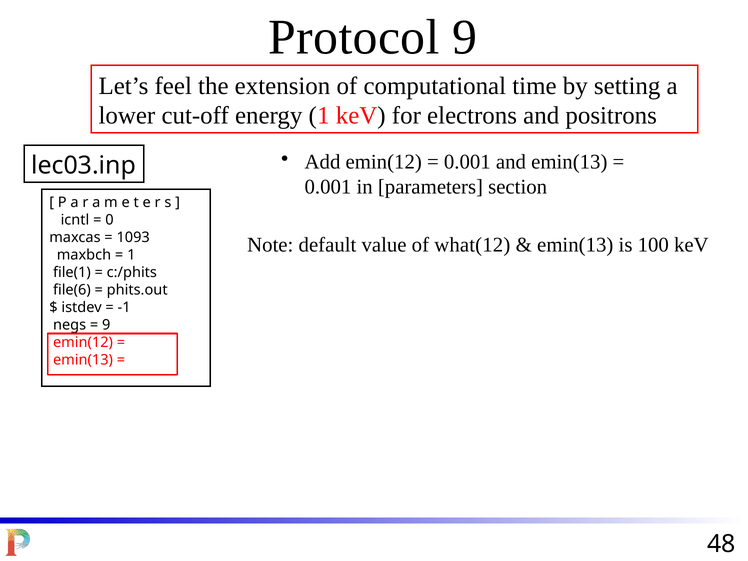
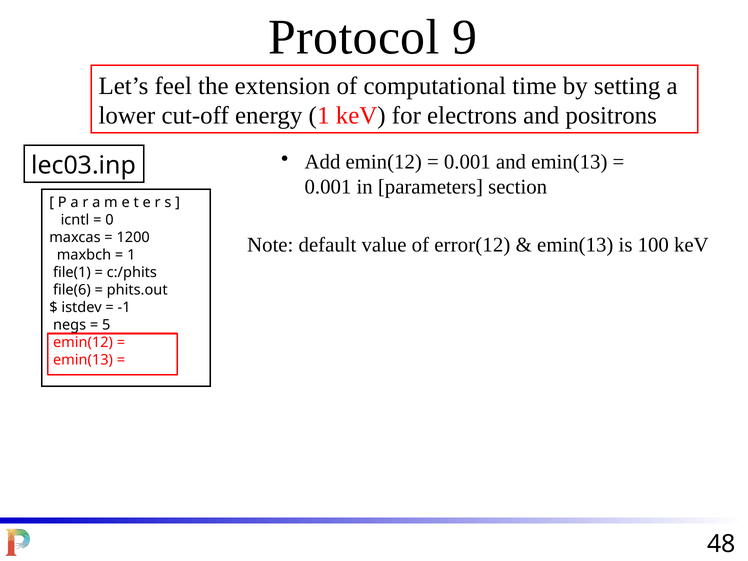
1093: 1093 -> 1200 (133, 238)
what(12: what(12 -> error(12 (472, 245)
9: 9 -> 5 (106, 325)
